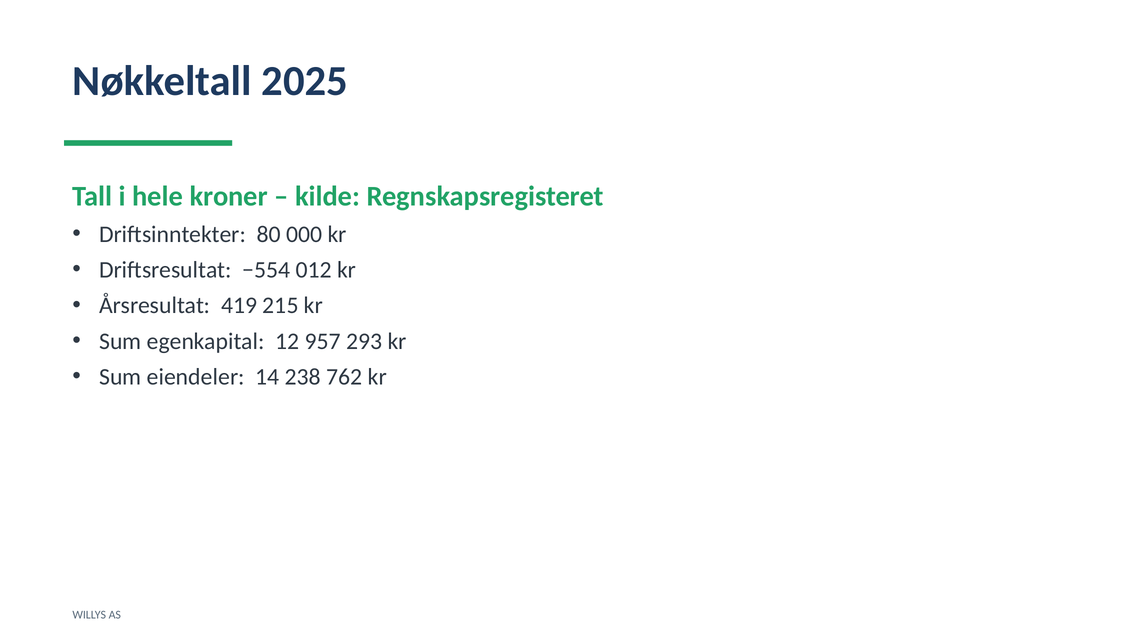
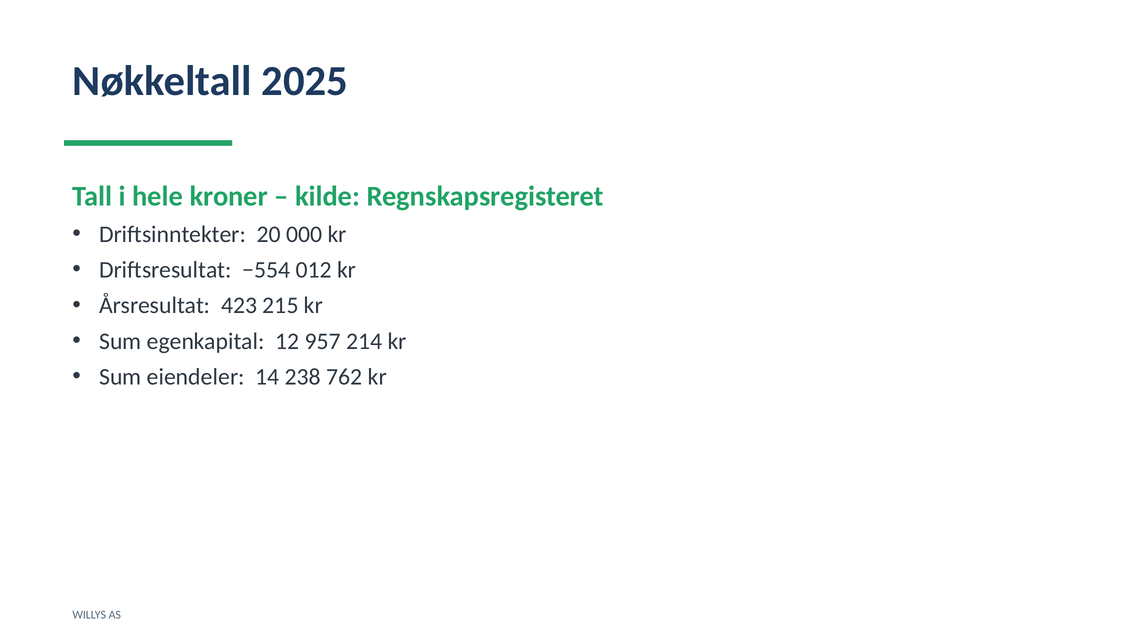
80: 80 -> 20 (269, 234)
419: 419 -> 423 (239, 305)
293: 293 -> 214 (364, 341)
